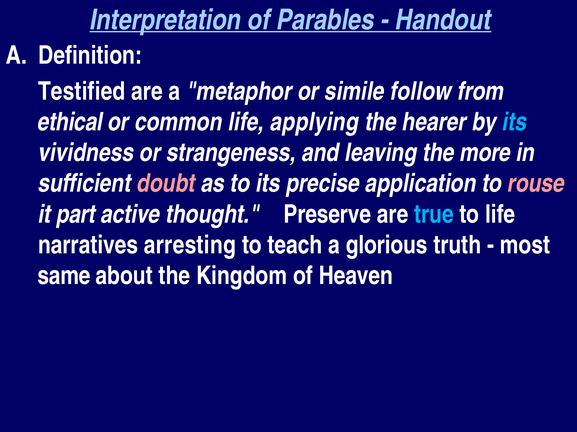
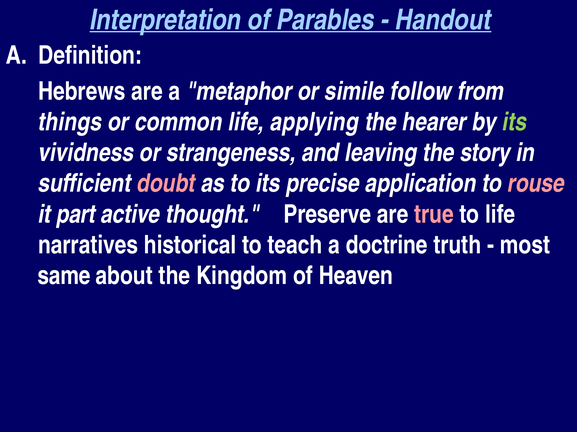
Testified: Testified -> Hebrews (82, 92)
ethical: ethical -> things (70, 122)
its colour: light blue -> light green (514, 122)
more: more -> story (485, 153)
true colour: light blue -> pink (434, 215)
arresting: arresting -> historical (190, 245)
glorious: glorious -> doctrine (387, 245)
